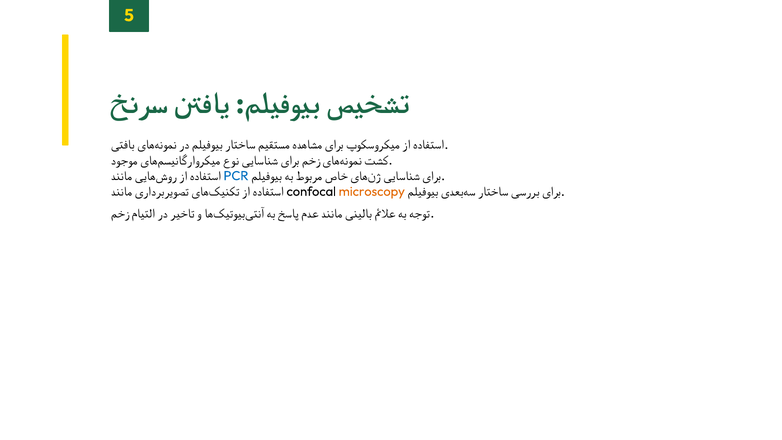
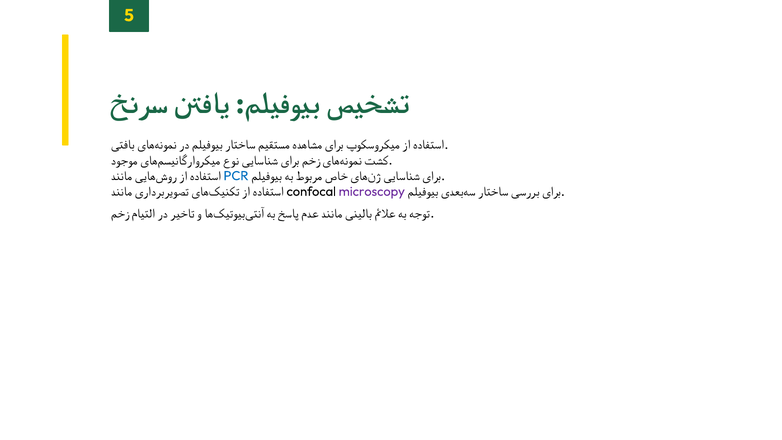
microscopy colour: orange -> purple (372, 191)
